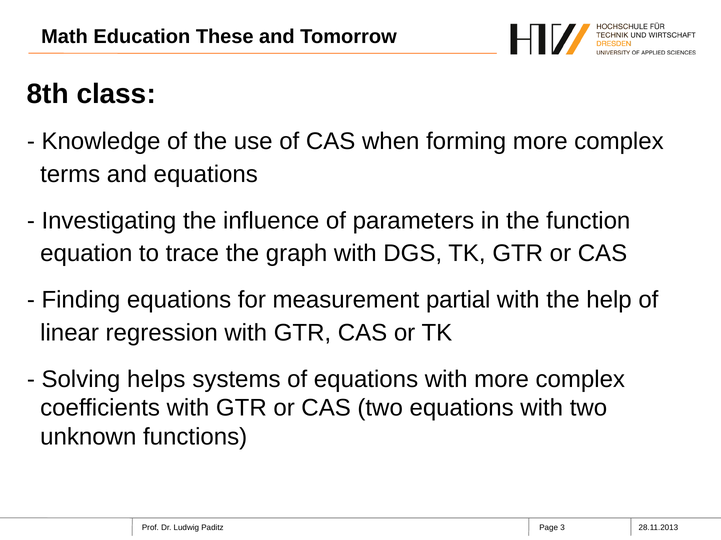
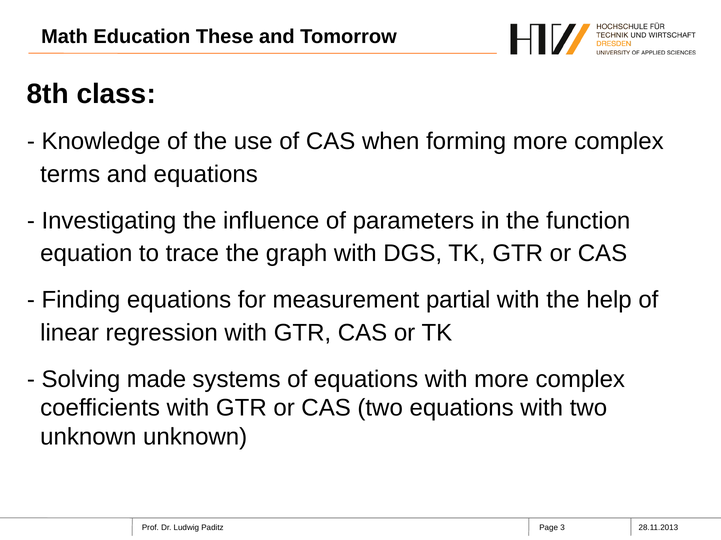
helps: helps -> made (157, 380)
unknown functions: functions -> unknown (195, 437)
